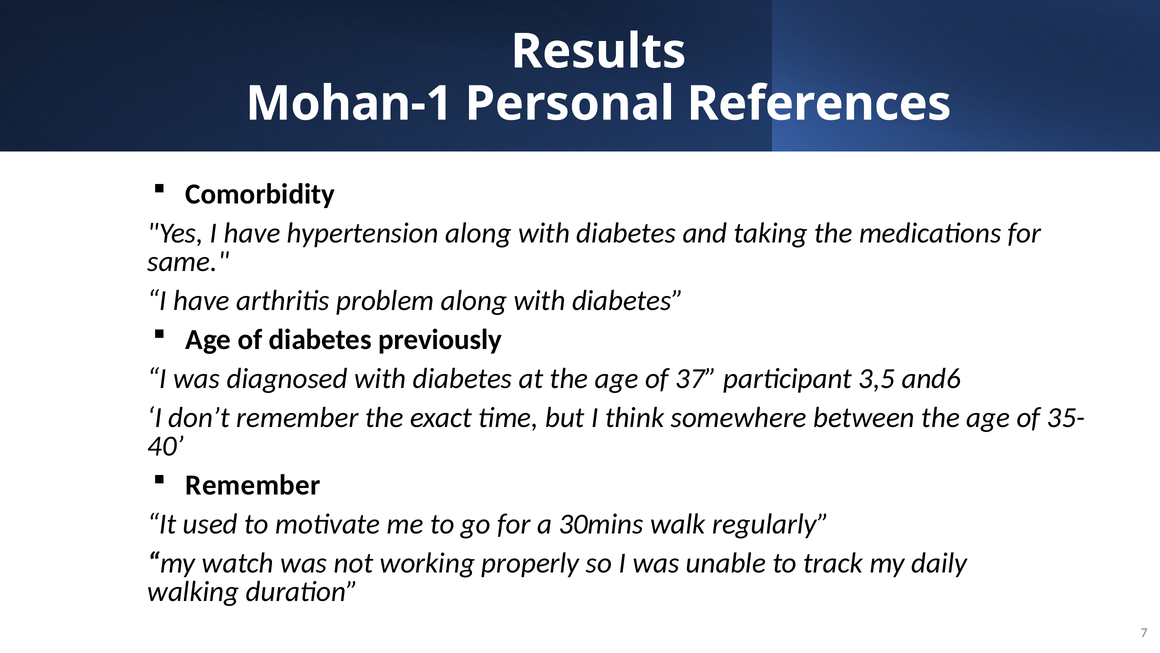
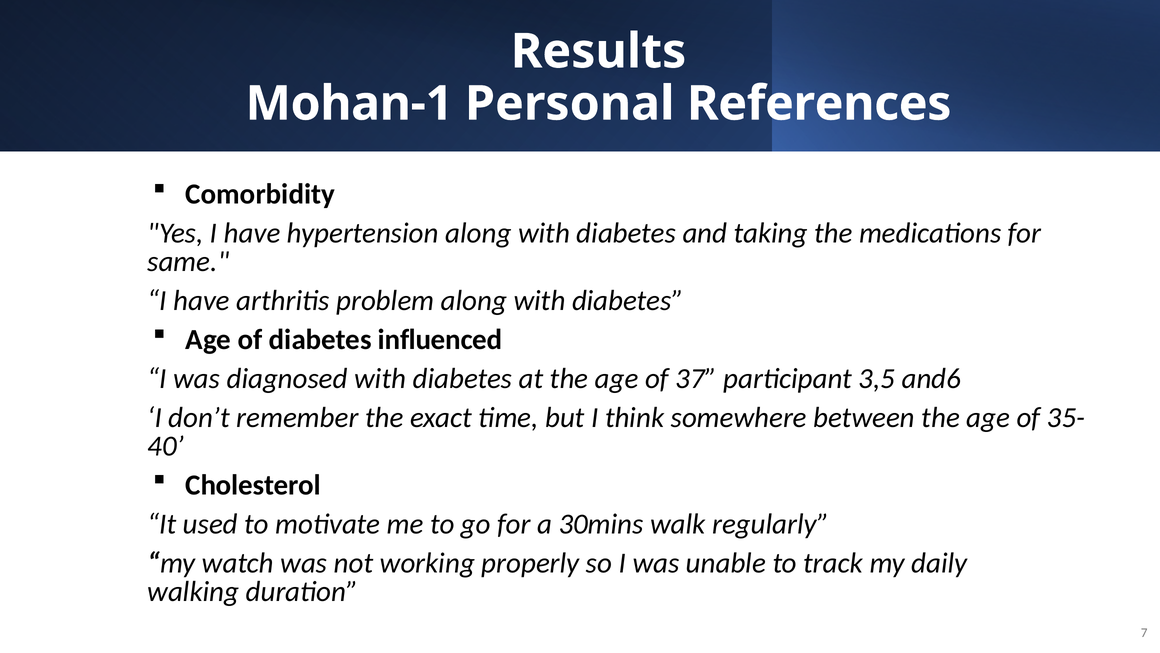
previously: previously -> influenced (440, 339)
Remember: Remember -> Cholesterol (253, 485)
